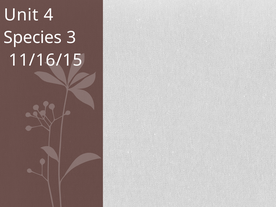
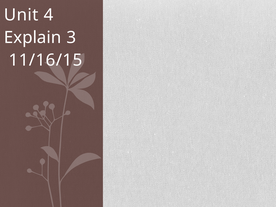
Species: Species -> Explain (33, 38)
